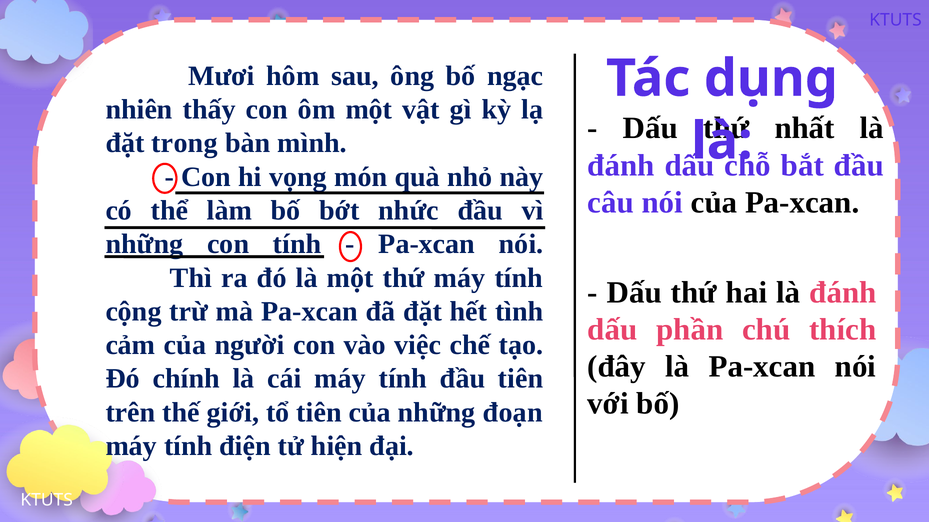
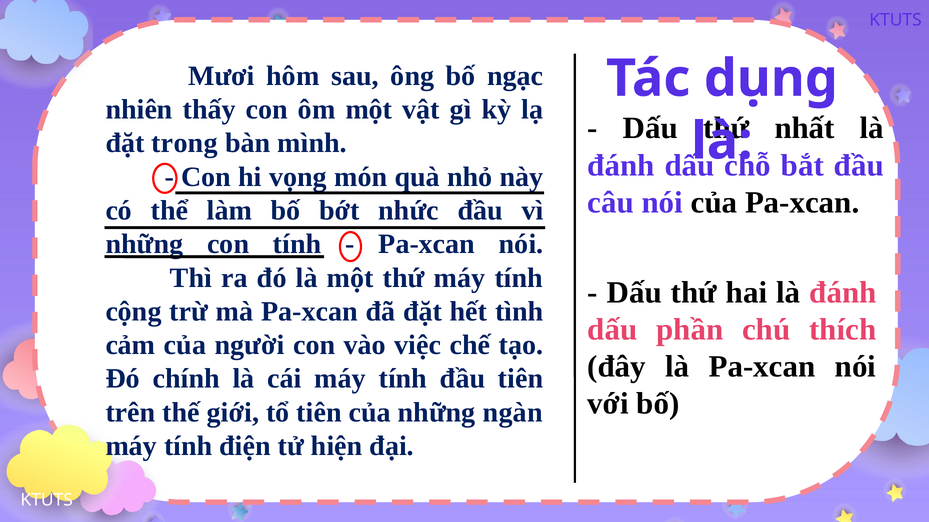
đoạn: đoạn -> ngàn (513, 413)
